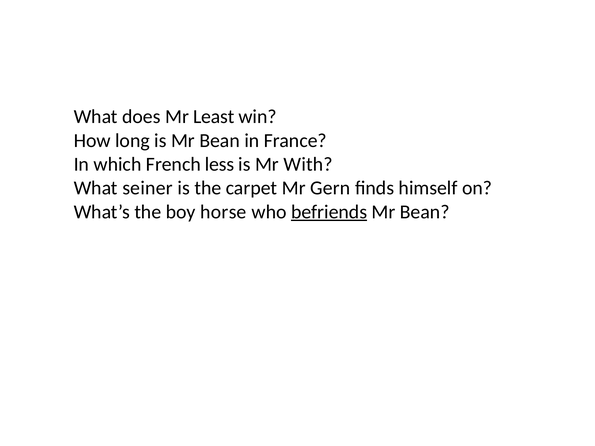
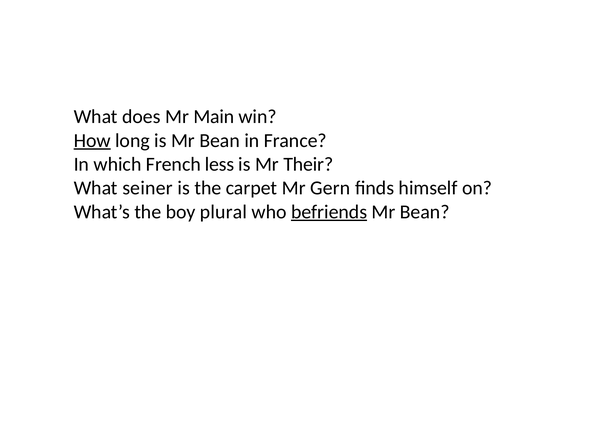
Least: Least -> Main (214, 117)
How underline: none -> present (92, 141)
With: With -> Their (308, 164)
horse: horse -> plural (223, 212)
